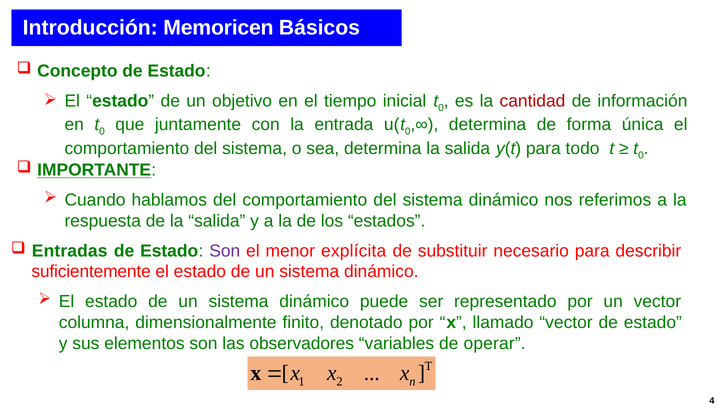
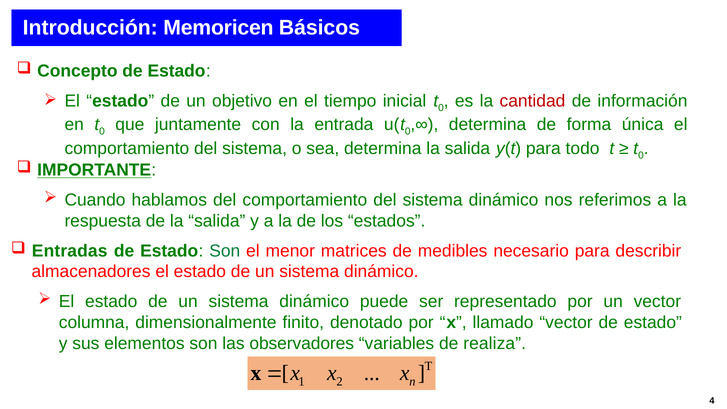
Son colour: purple -> green (225, 251)
explícita: explícita -> matrices (354, 251)
substituir: substituir -> medibles (453, 251)
suficientemente: suficientemente -> almacenadores (91, 272)
operar: operar -> realiza (495, 343)
